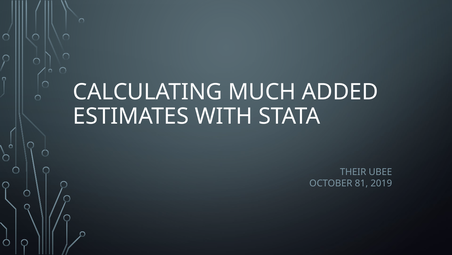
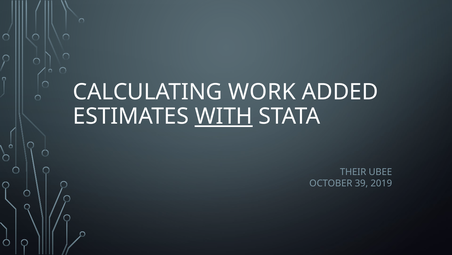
MUCH: MUCH -> WORK (262, 92)
WITH underline: none -> present (224, 116)
81: 81 -> 39 (361, 183)
